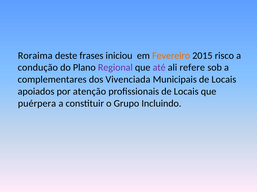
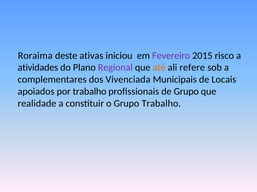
frases: frases -> ativas (91, 56)
Fevereiro colour: orange -> purple (171, 56)
condução: condução -> atividades (38, 68)
até colour: purple -> orange (159, 68)
por atenção: atenção -> trabalho (90, 92)
profissionais de Locais: Locais -> Grupo (186, 92)
puérpera: puérpera -> realidade (37, 104)
Grupo Incluindo: Incluindo -> Trabalho (161, 104)
